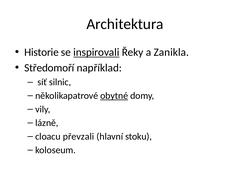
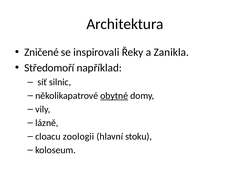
Historie: Historie -> Zničené (41, 52)
inspirovali underline: present -> none (96, 52)
převzali: převzali -> zoologii (79, 137)
